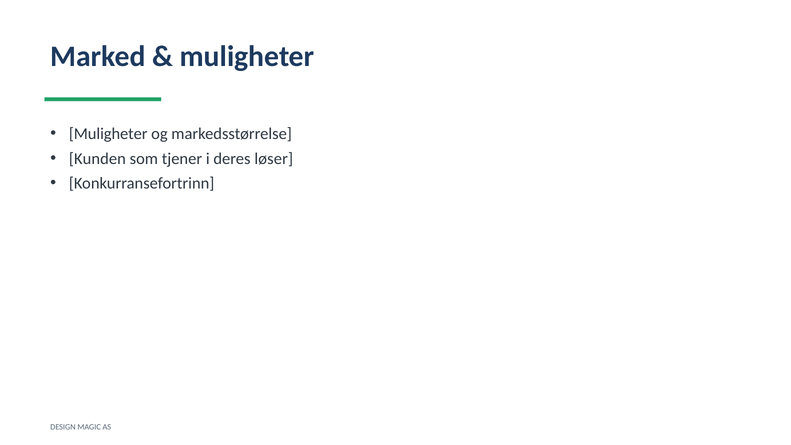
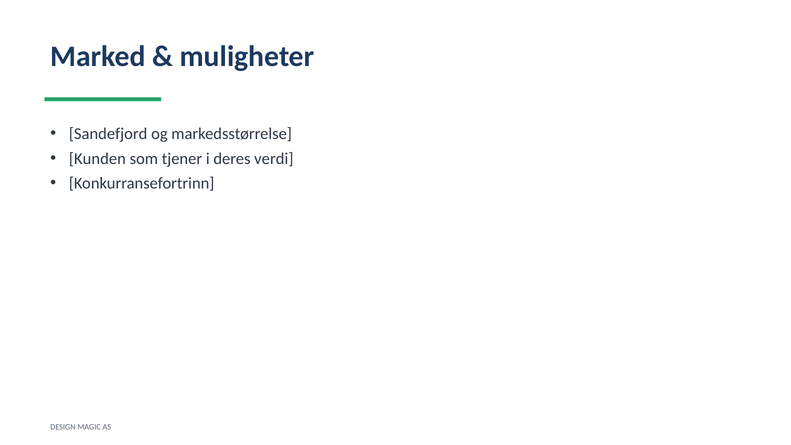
Muligheter: Muligheter -> Sandefjord (108, 134)
løser: løser -> verdi (274, 159)
